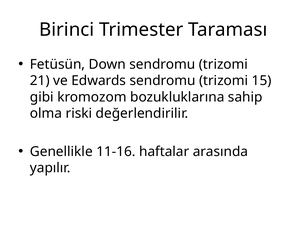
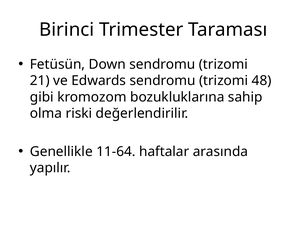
15: 15 -> 48 (262, 81)
11-16: 11-16 -> 11-64 (116, 152)
